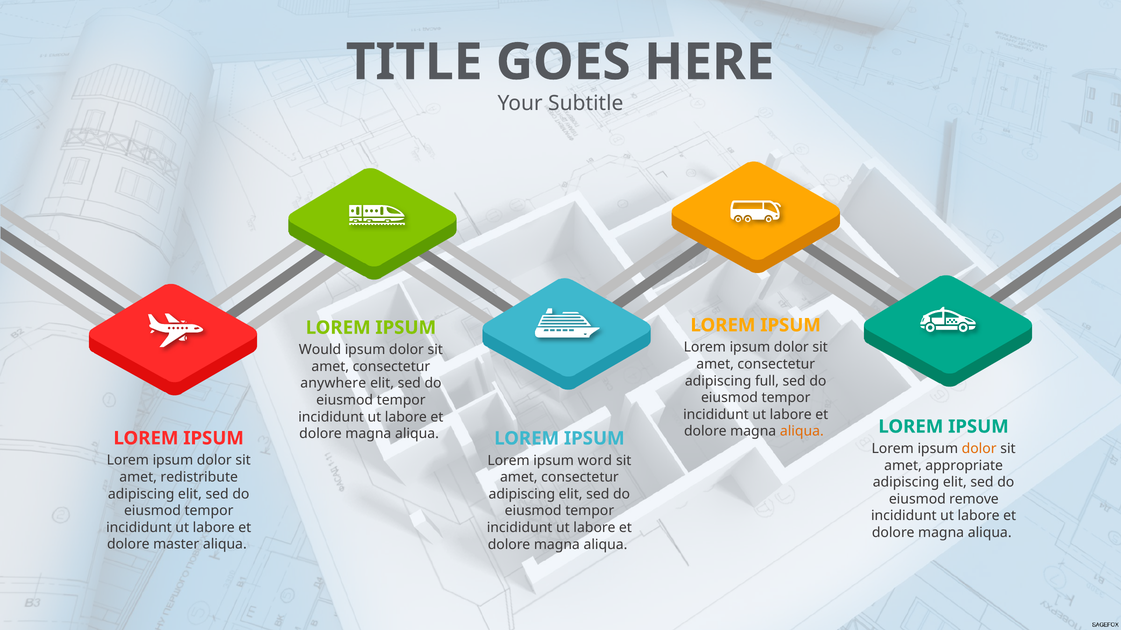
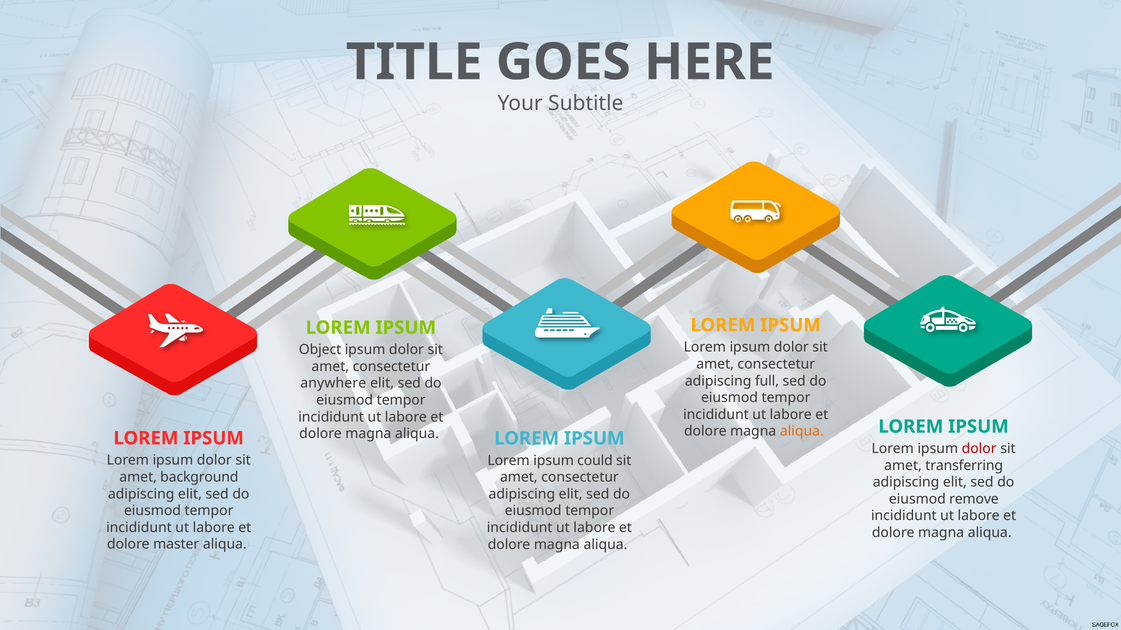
Would: Would -> Object (320, 350)
dolor colour: orange -> red (979, 449)
word: word -> could (595, 461)
appropriate: appropriate -> transferring (964, 466)
redistribute: redistribute -> background (199, 478)
